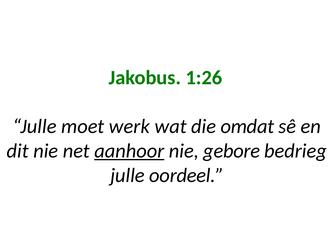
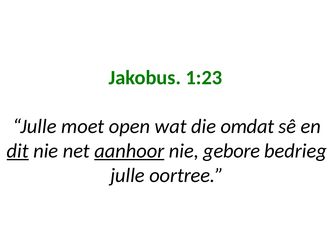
1:26: 1:26 -> 1:23 (204, 78)
werk: werk -> open (129, 127)
dit underline: none -> present (18, 151)
oordeel: oordeel -> oortree (186, 176)
